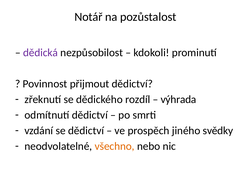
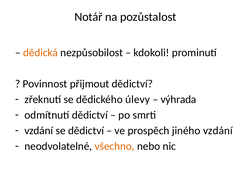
dědická colour: purple -> orange (41, 53)
rozdíl: rozdíl -> úlevy (138, 100)
jiného svědky: svědky -> vzdání (218, 131)
